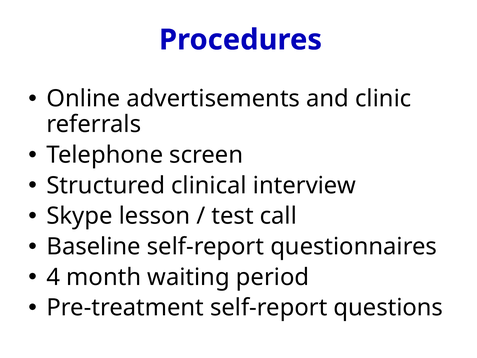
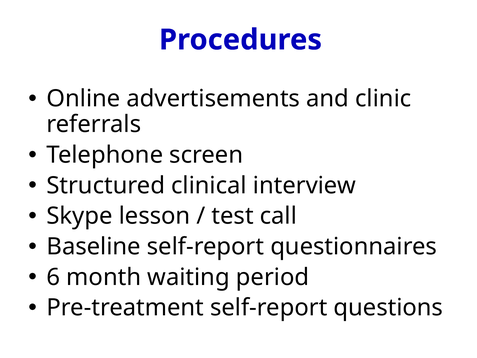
4: 4 -> 6 (53, 277)
